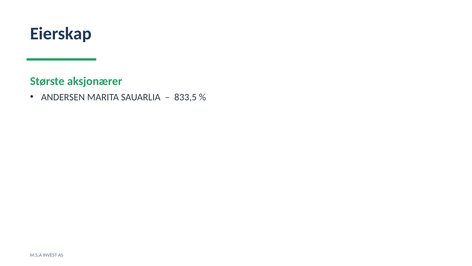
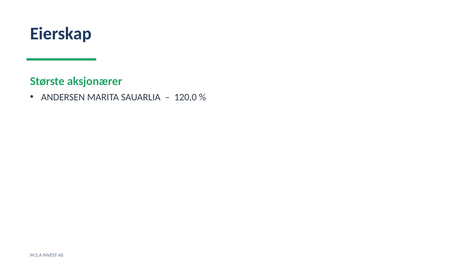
833,5: 833,5 -> 120,0 (185, 97)
